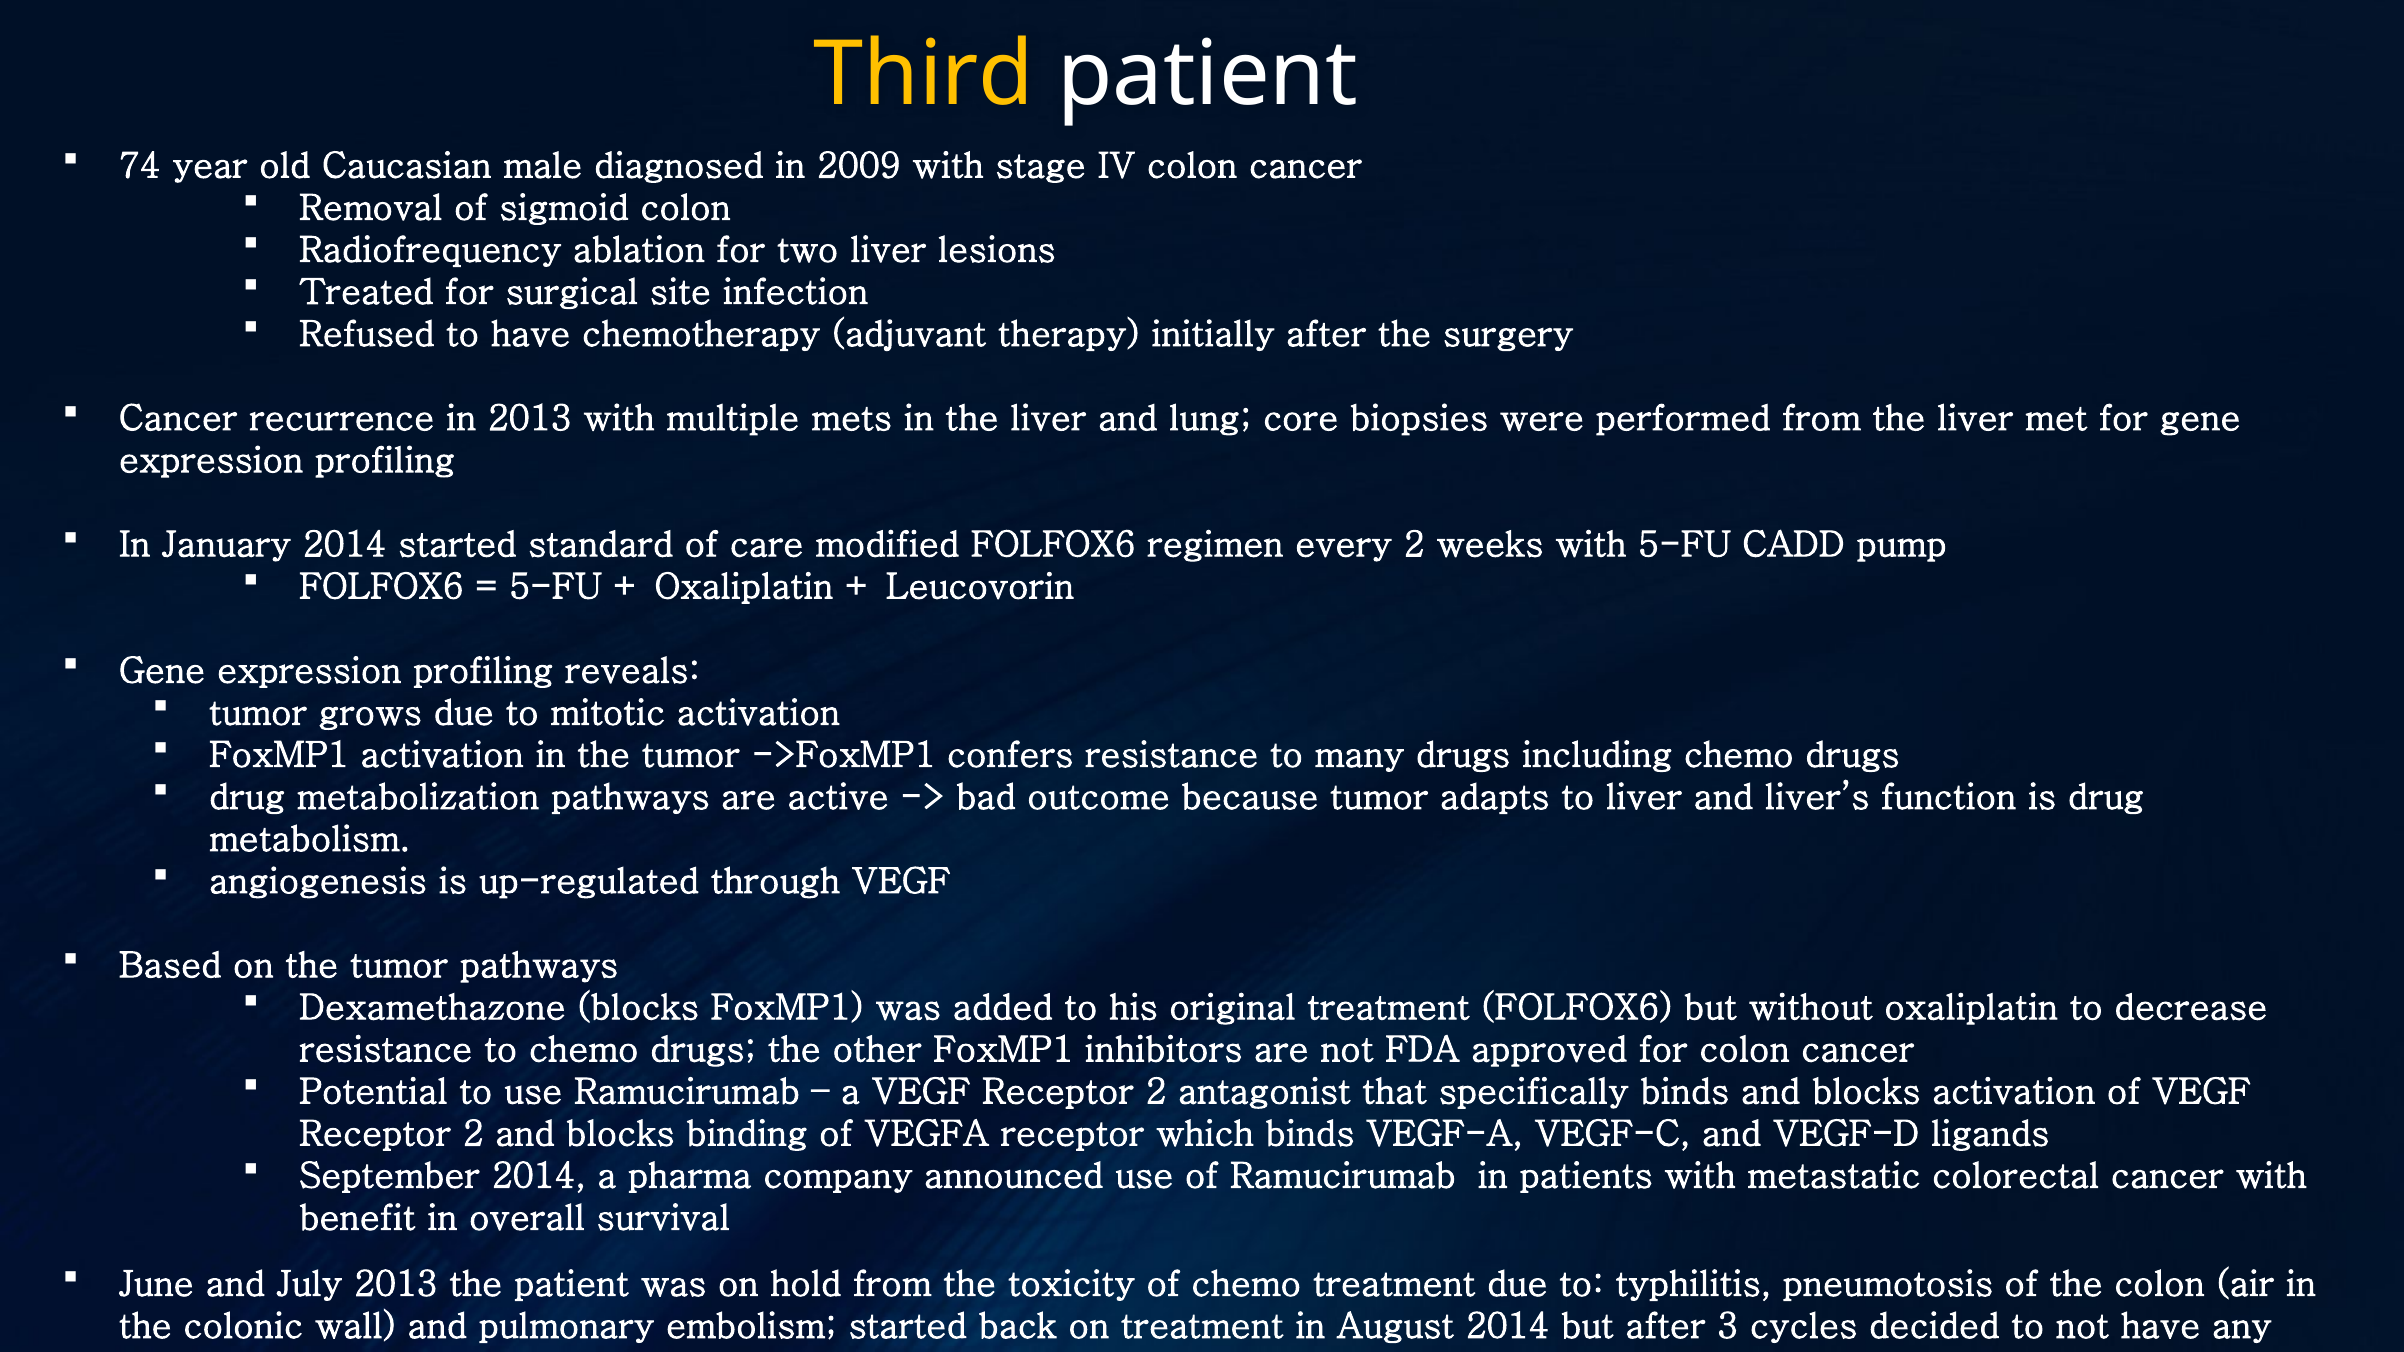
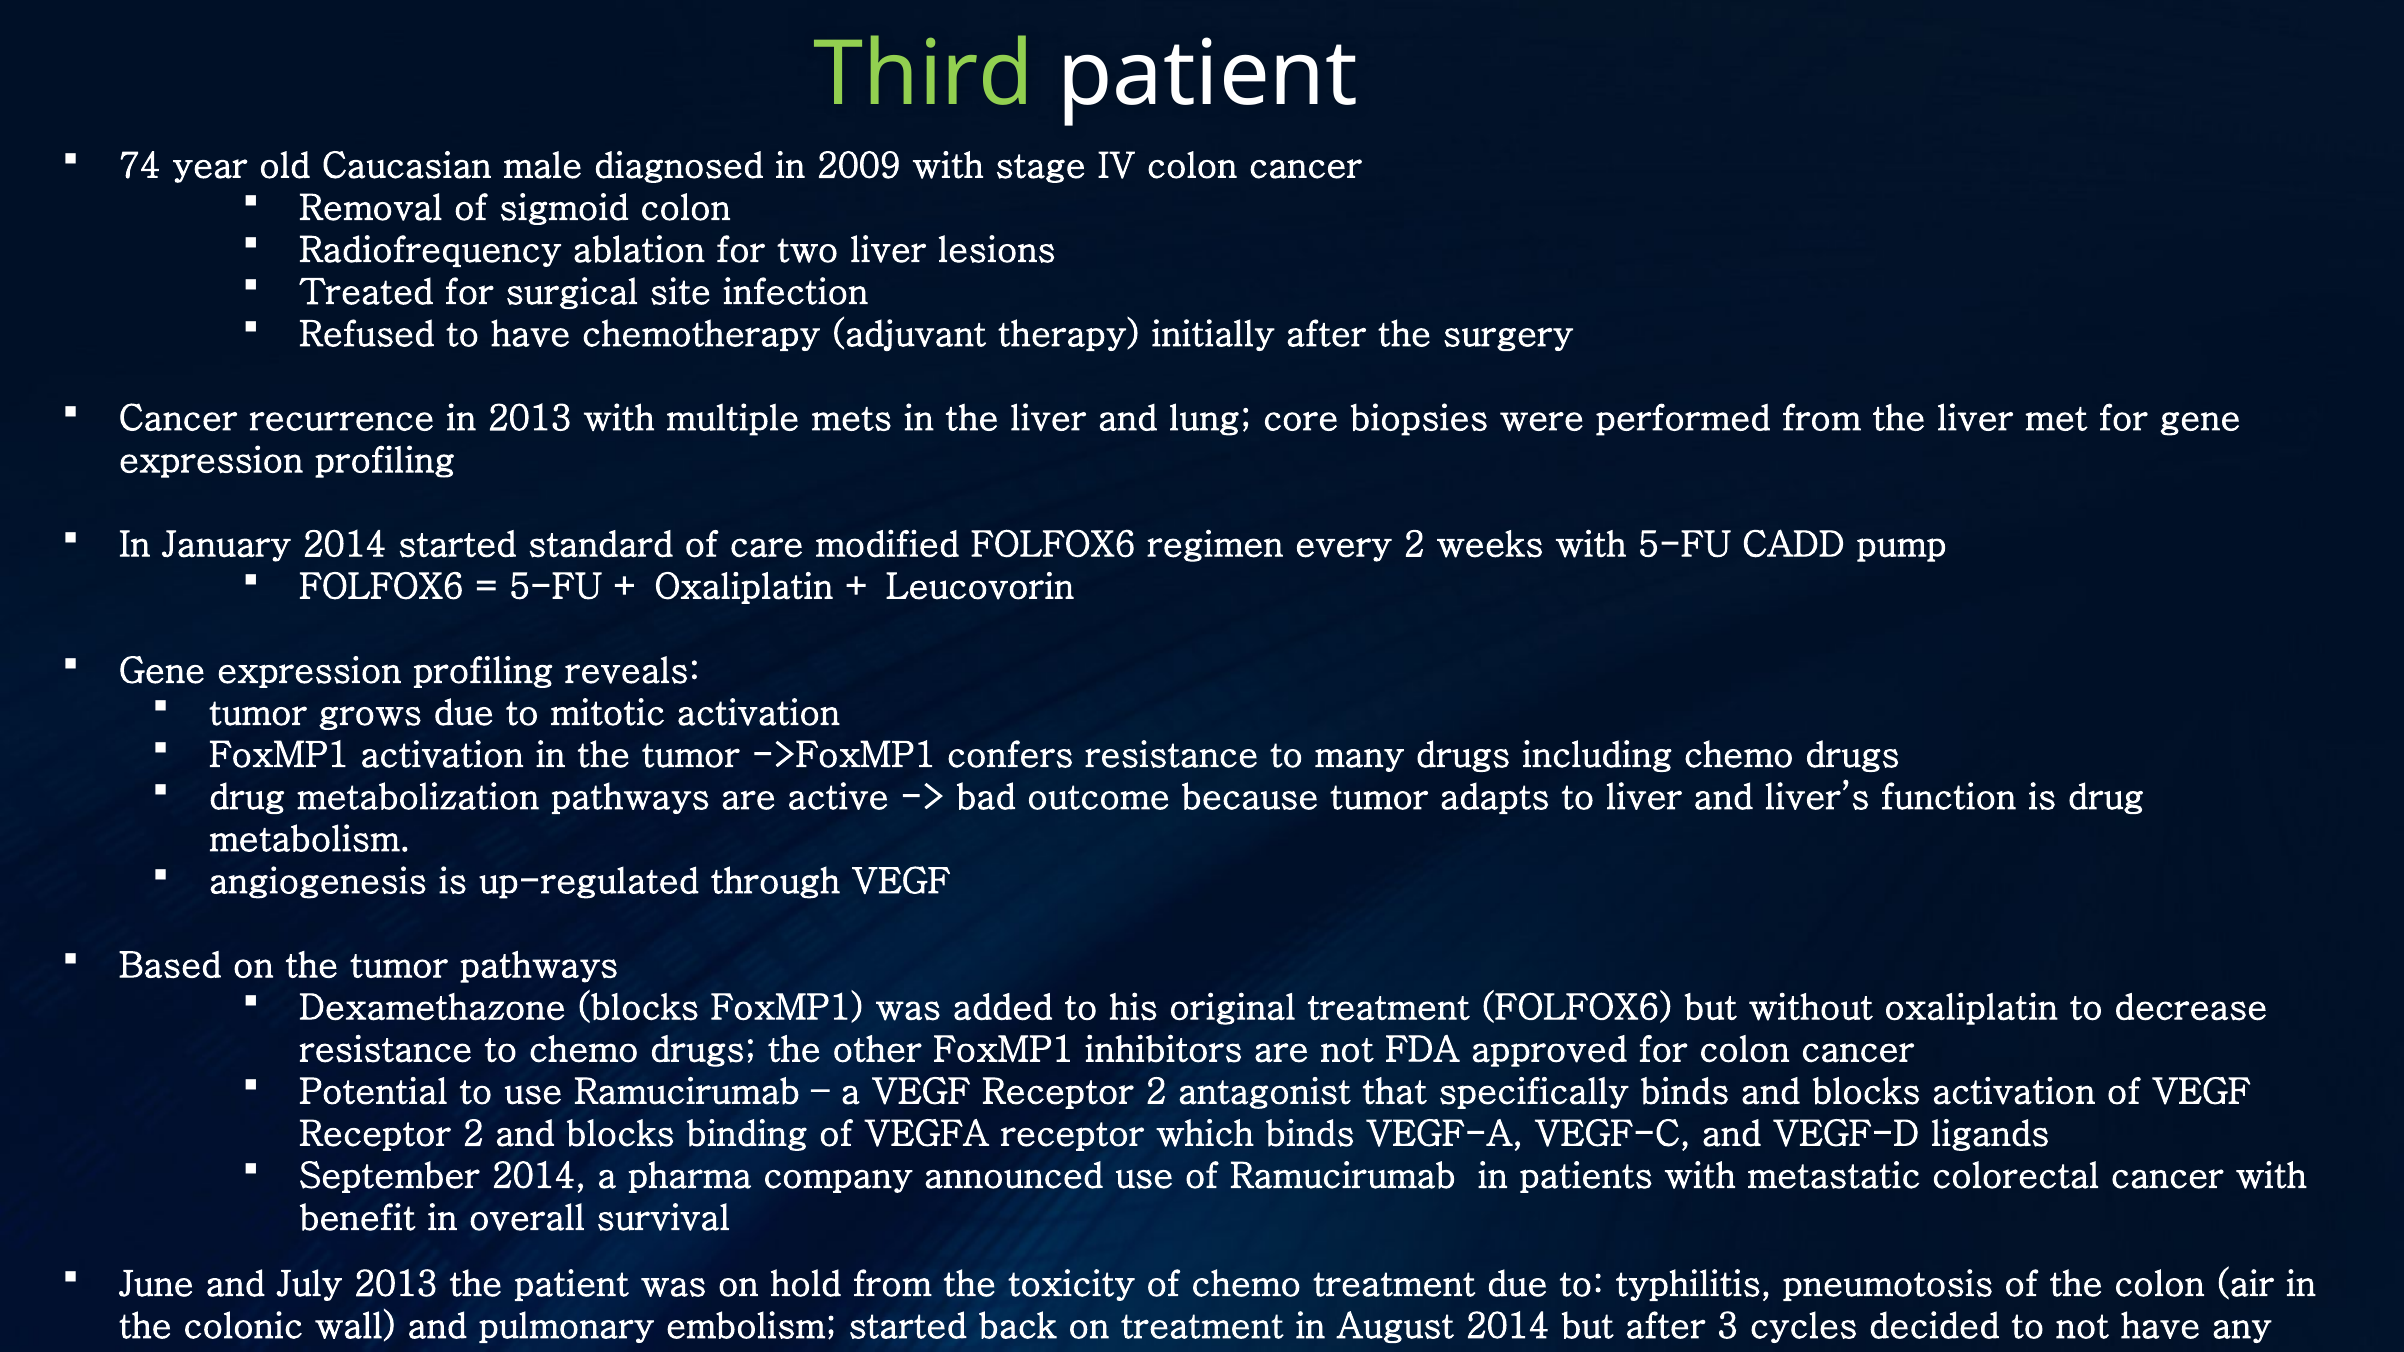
Third colour: yellow -> light green (924, 75)
